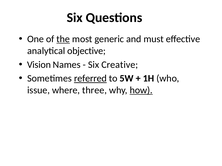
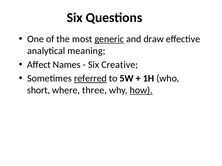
the underline: present -> none (63, 39)
generic underline: none -> present (109, 39)
must: must -> draw (154, 39)
objective: objective -> meaning (86, 51)
Vision: Vision -> Affect (39, 65)
issue: issue -> short (39, 90)
